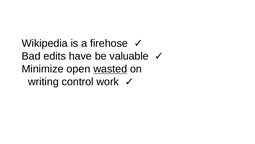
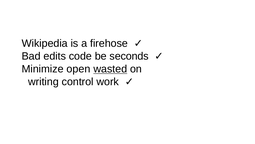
have: have -> code (80, 56)
valuable: valuable -> seconds (129, 56)
